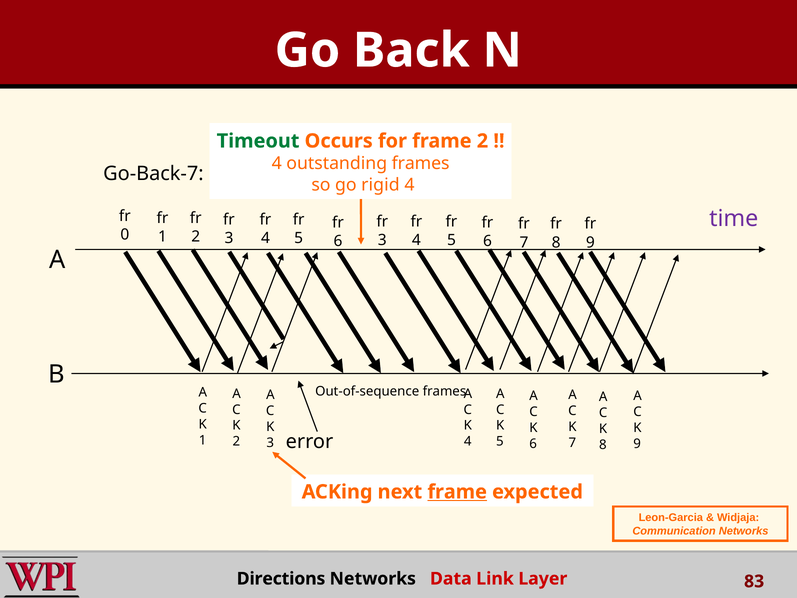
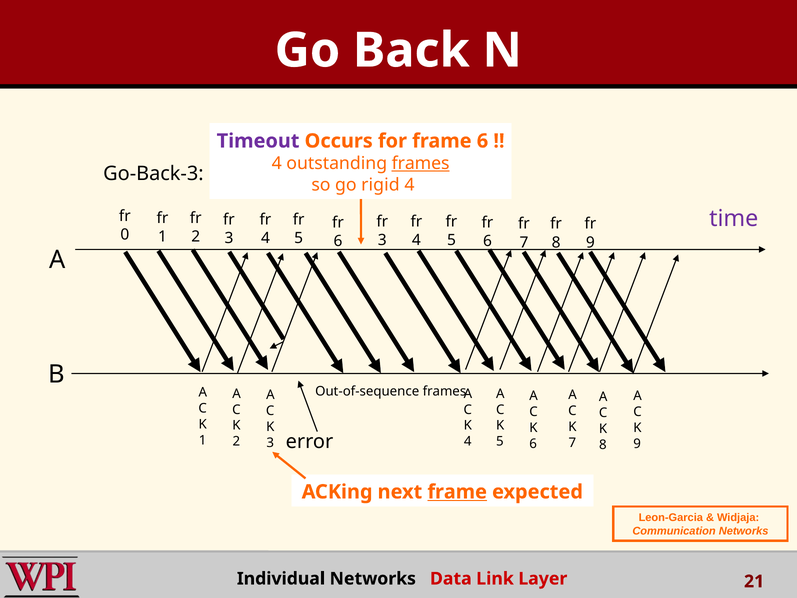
Timeout colour: green -> purple (258, 141)
frame 2: 2 -> 6 (482, 141)
frames underline: none -> present (421, 163)
Go-Back-7: Go-Back-7 -> Go-Back-3 (153, 174)
Directions: Directions -> Individual (281, 578)
83: 83 -> 21 (754, 581)
